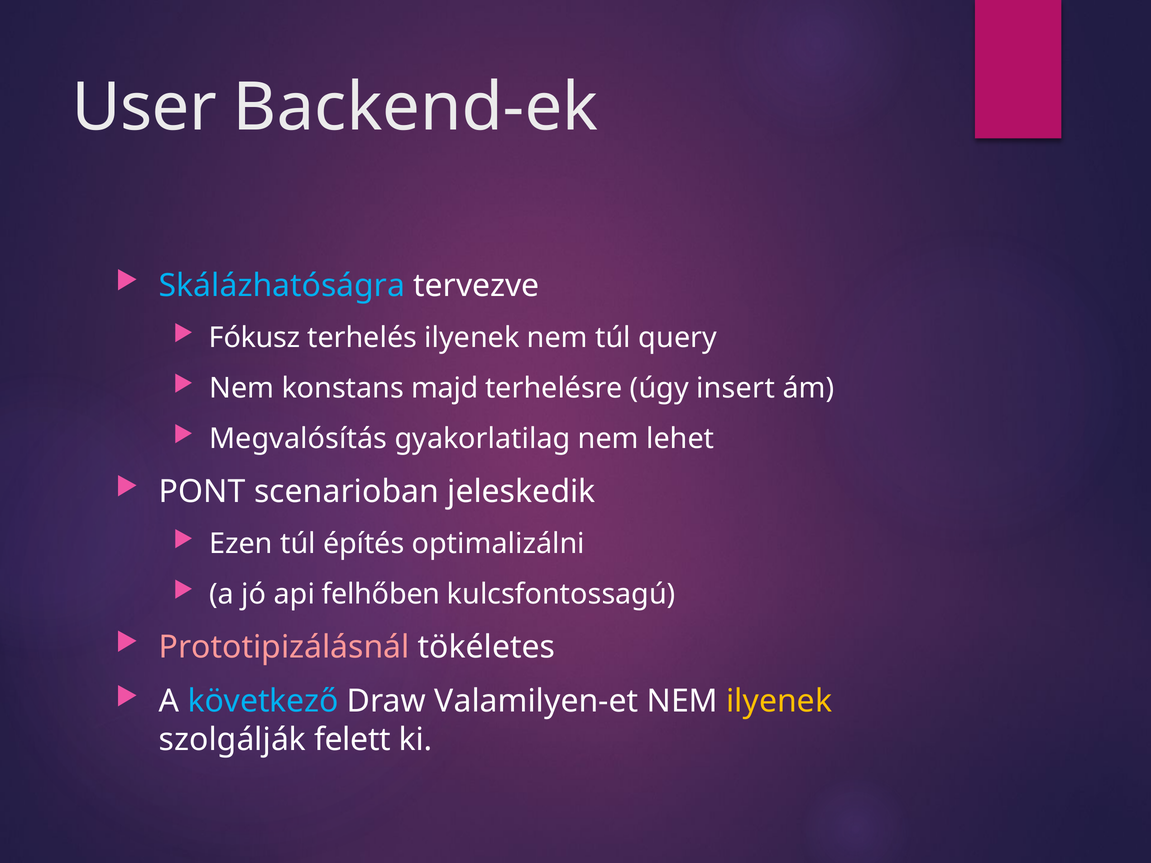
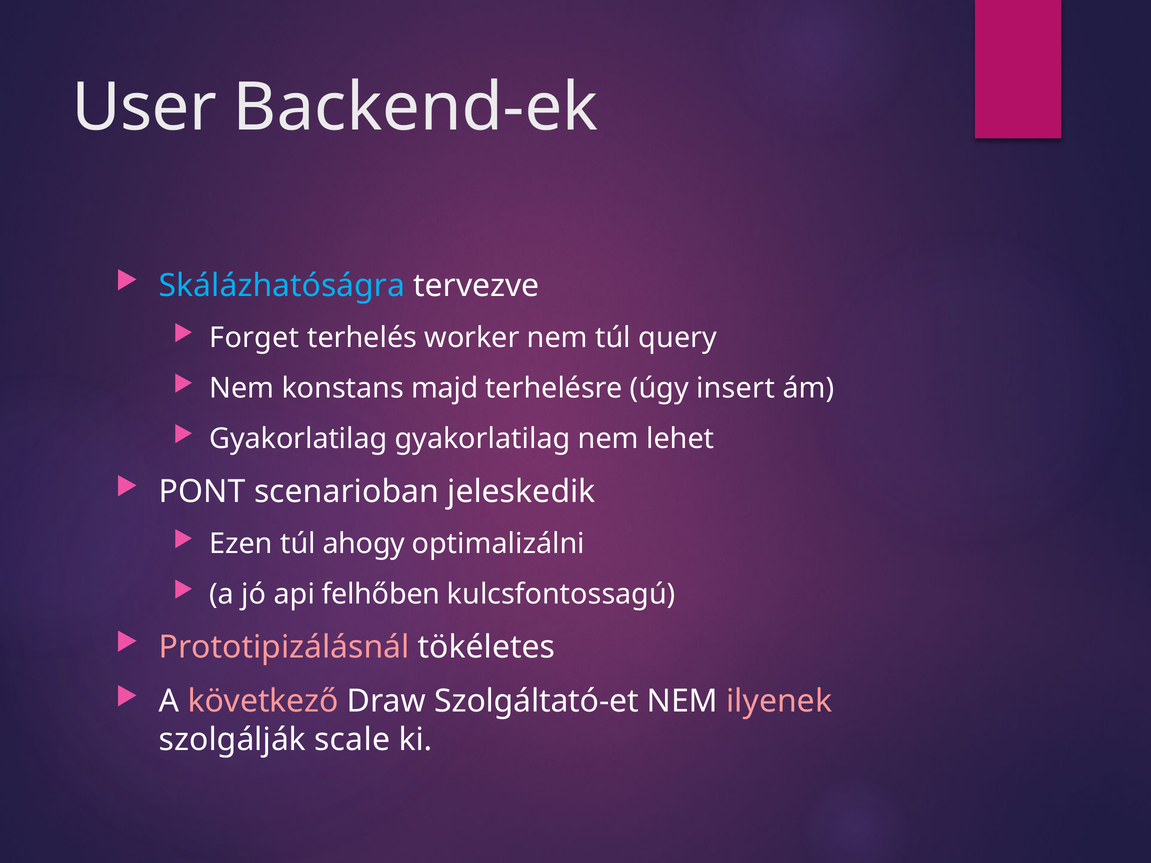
Fókusz: Fókusz -> Forget (254, 338)
terhelés ilyenek: ilyenek -> worker (472, 338)
Megvalósítás: Megvalósítás -> Gyakorlatilag (298, 439)
építés: építés -> ahogy (364, 544)
következő colour: light blue -> pink (263, 702)
Valamilyen-et: Valamilyen-et -> Szolgáltató-et (536, 702)
ilyenek colour: yellow -> pink (779, 702)
felett: felett -> scale (352, 740)
